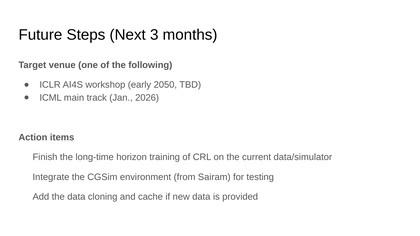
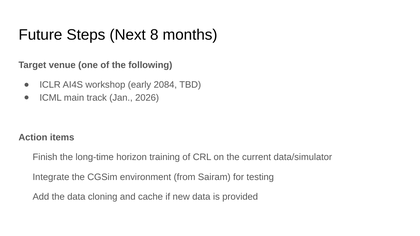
3: 3 -> 8 (154, 35)
2050: 2050 -> 2084 (165, 85)
